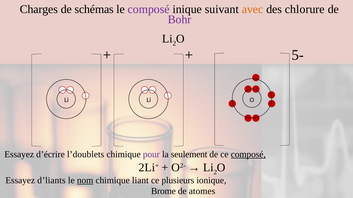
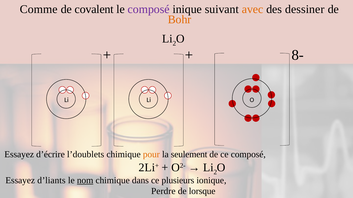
Charges: Charges -> Comme (39, 9)
schémas: schémas -> covalent (94, 9)
chlorure: chlorure -> dessiner (305, 9)
Bohr colour: purple -> orange (180, 20)
5-: 5- -> 8- (298, 55)
pour colour: purple -> orange (151, 155)
composé underline: present -> none (248, 155)
liant: liant -> dans (140, 181)
Brome: Brome -> Perdre (163, 192)
atomes: atomes -> lorsque (202, 192)
